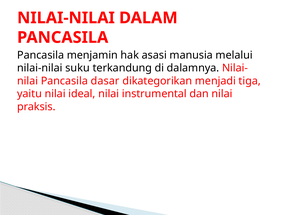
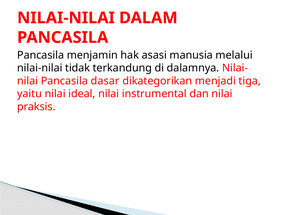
suku: suku -> tidak (78, 68)
